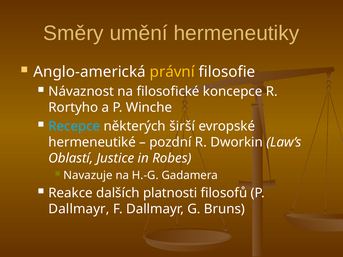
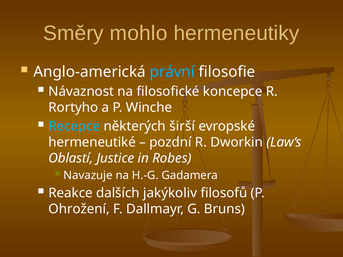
umění: umění -> mohlo (139, 33)
právní colour: yellow -> light blue (172, 72)
platnosti: platnosti -> jakýkoliv (170, 193)
Dallmayr: Dallmayr -> Ohrožení (79, 209)
